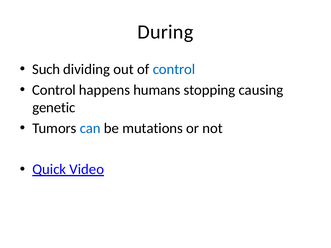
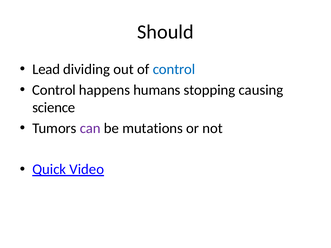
During: During -> Should (165, 32)
Such: Such -> Lead (46, 69)
genetic: genetic -> science (54, 108)
can colour: blue -> purple (90, 128)
